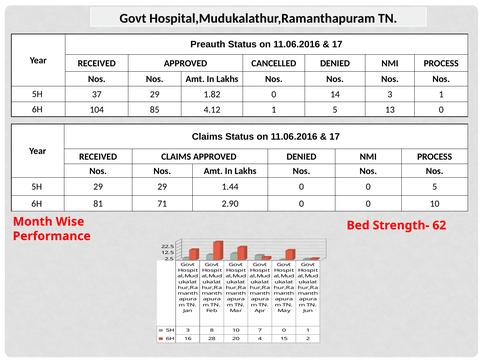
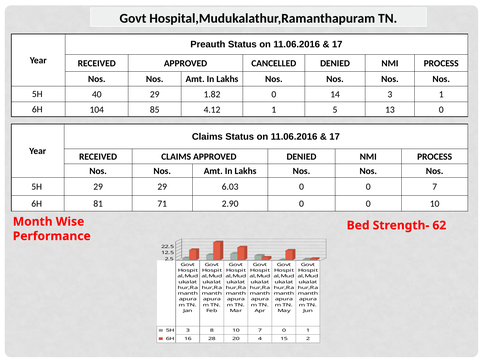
37: 37 -> 40 (97, 94)
1.44: 1.44 -> 6.03 (230, 187)
0 5: 5 -> 7 (435, 187)
